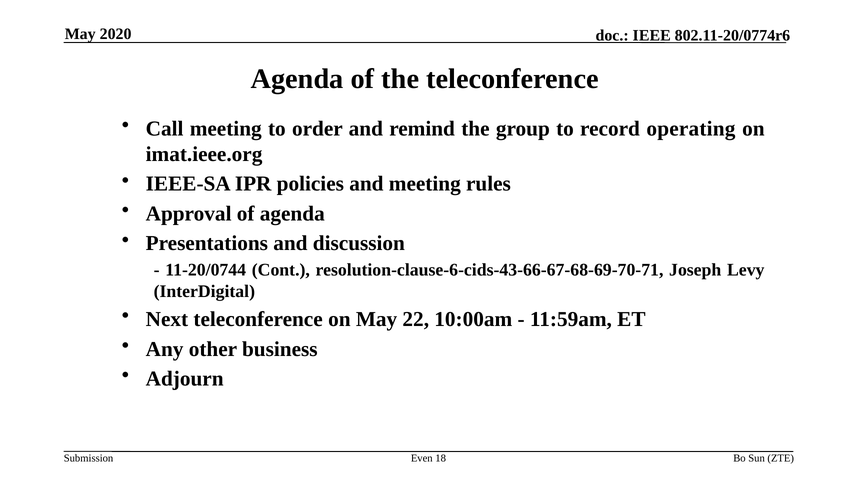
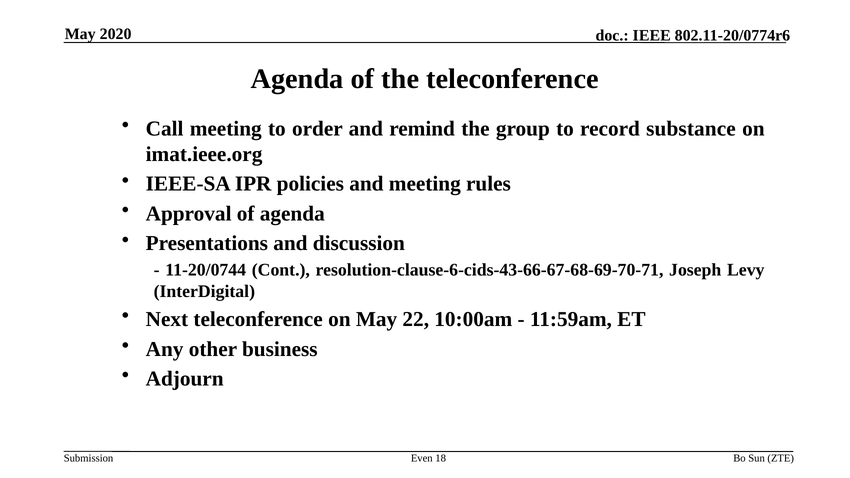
operating: operating -> substance (691, 129)
